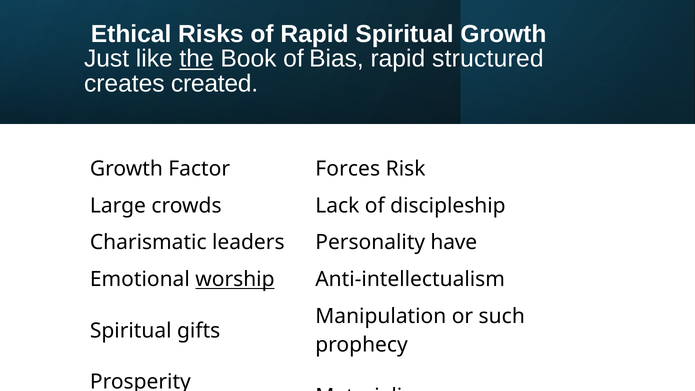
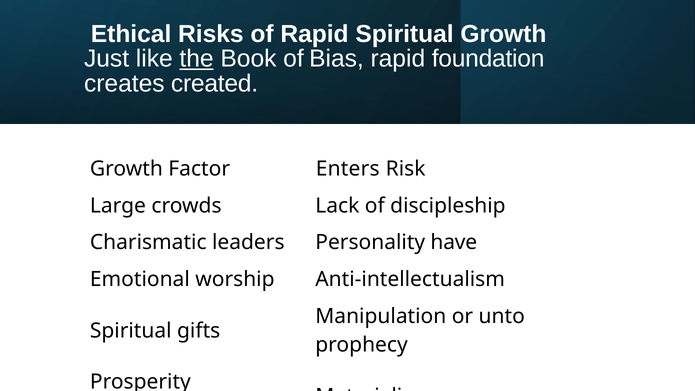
structured: structured -> foundation (488, 59)
Forces: Forces -> Enters (348, 169)
worship underline: present -> none (235, 279)
such: such -> unto (502, 316)
